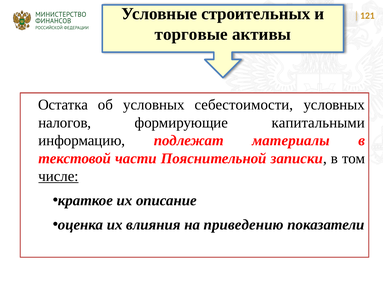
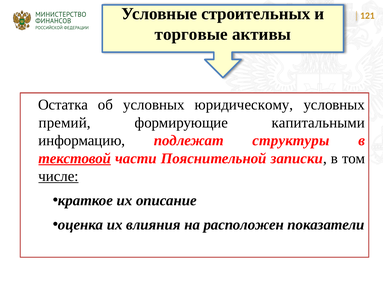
себестоимости: себестоимости -> юридическому (244, 105)
налогов: налогов -> премий (65, 123)
материалы: материалы -> структуры (291, 141)
текстовой underline: none -> present (75, 158)
приведению: приведению -> расположен (244, 225)
